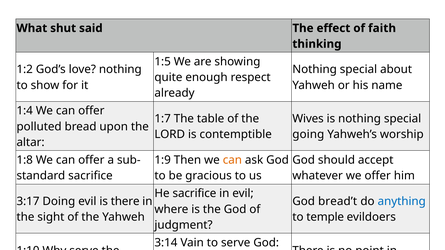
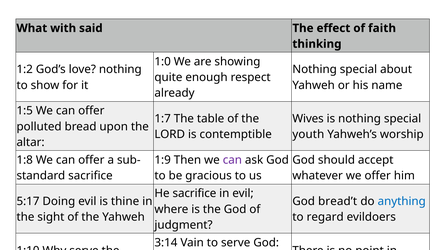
What shut: shut -> with (63, 28)
1:5: 1:5 -> 1:0 (163, 62)
1:4: 1:4 -> 1:5 (25, 111)
going: going -> youth (308, 135)
can colour: orange -> purple (232, 160)
3:17: 3:17 -> 5:17 (28, 202)
is there: there -> thine (125, 202)
to temple: temple -> regard (325, 217)
